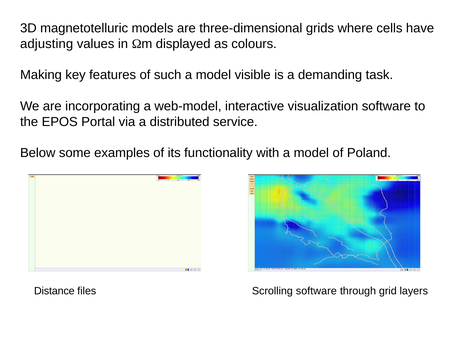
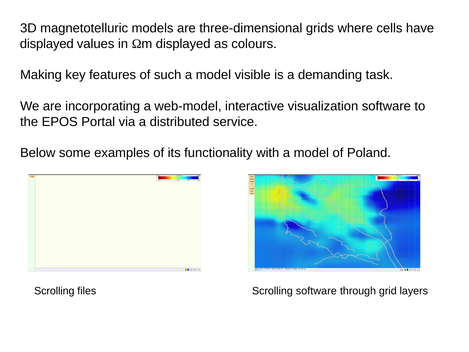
adjusting: adjusting -> displayed (47, 44)
Distance: Distance -> Scrolling (54, 291)
